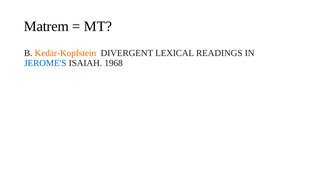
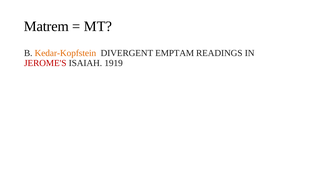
LEXICAL: LEXICAL -> EMPTAM (175, 53)
JEROME'S colour: blue -> red (45, 63)
1968: 1968 -> 1919 (114, 63)
